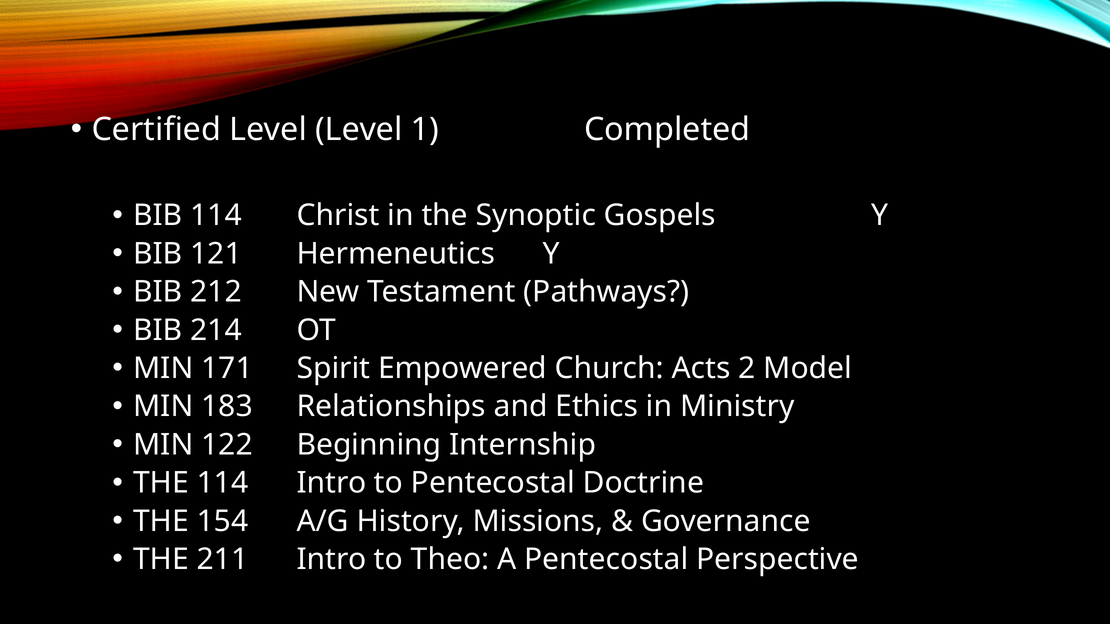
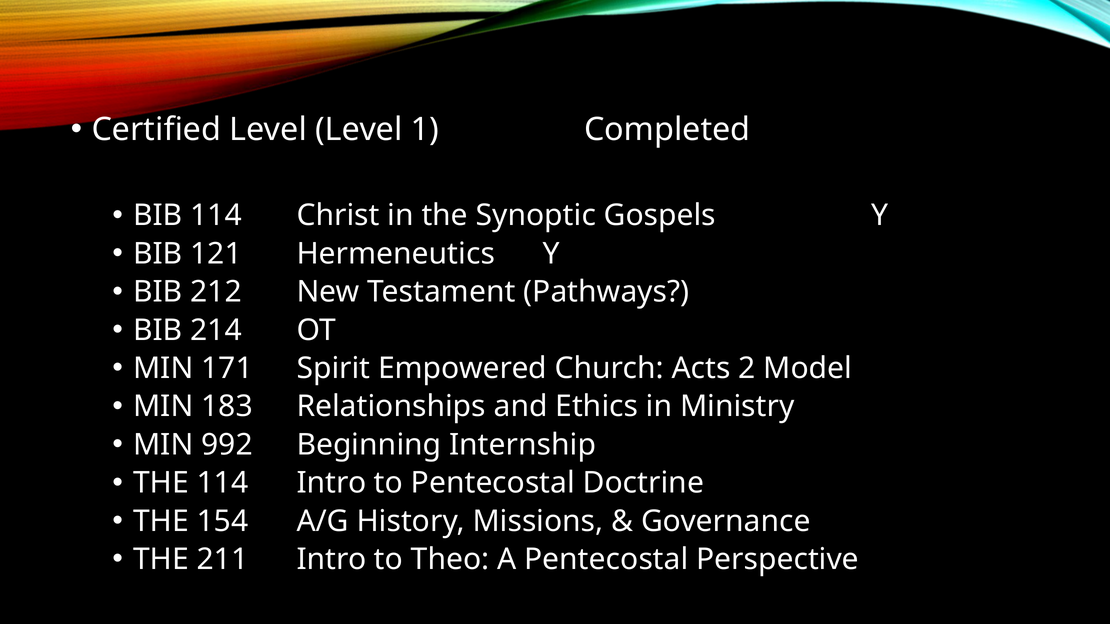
122: 122 -> 992 (227, 445)
